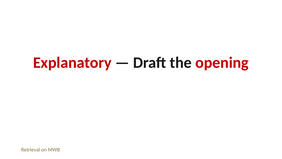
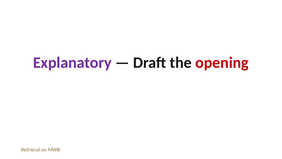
Explanatory colour: red -> purple (72, 62)
